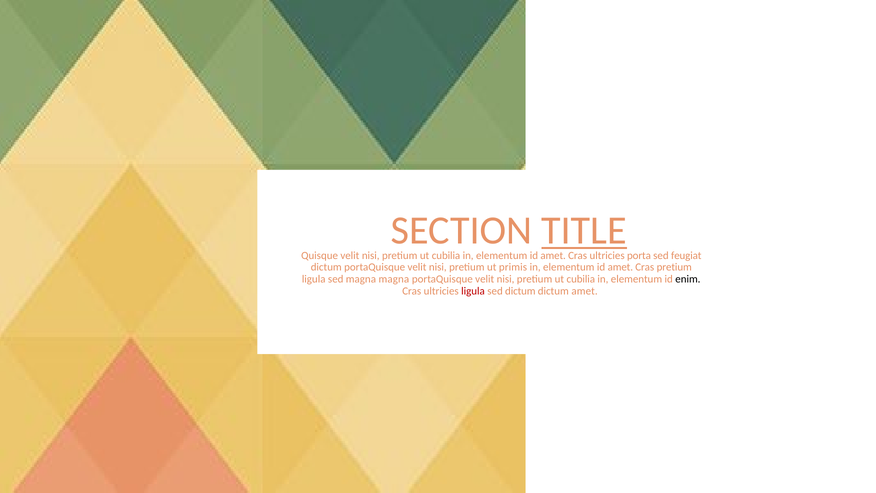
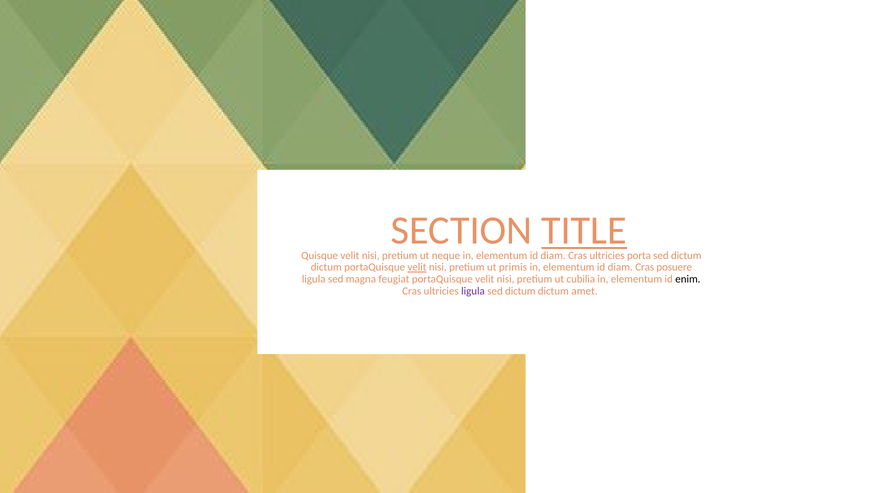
cubilia: cubilia -> neque (446, 255)
amet: amet -> diam (553, 255)
feugiat: feugiat -> dictum (686, 255)
velit underline: none -> present (417, 267)
amet: amet -> diam (620, 267)
Cras pretium: pretium -> posuere (674, 267)
magna magna: magna -> feugiat (394, 279)
ligula colour: red -> purple (473, 291)
